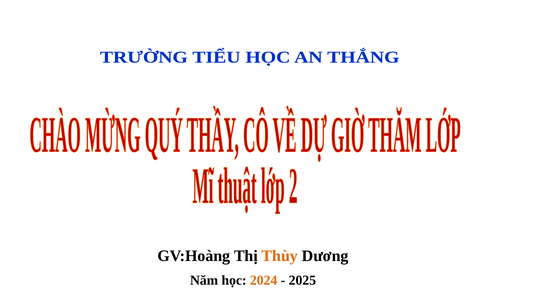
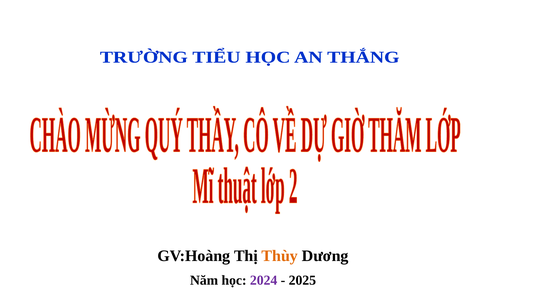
2024 colour: orange -> purple (264, 280)
